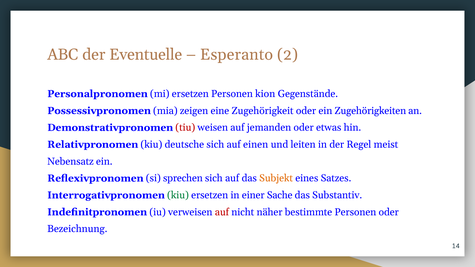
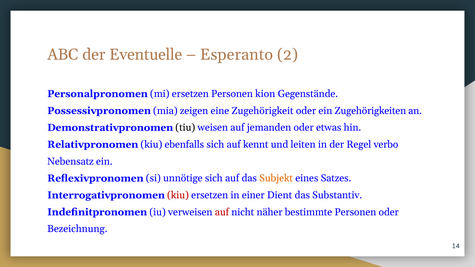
tiu colour: red -> black (185, 128)
deutsche: deutsche -> ebenfalls (184, 145)
einen: einen -> kennt (256, 145)
meist: meist -> verbo (386, 145)
sprechen: sprechen -> unnötige (183, 178)
kiu colour: green -> red (178, 195)
Sache: Sache -> Dient (280, 195)
